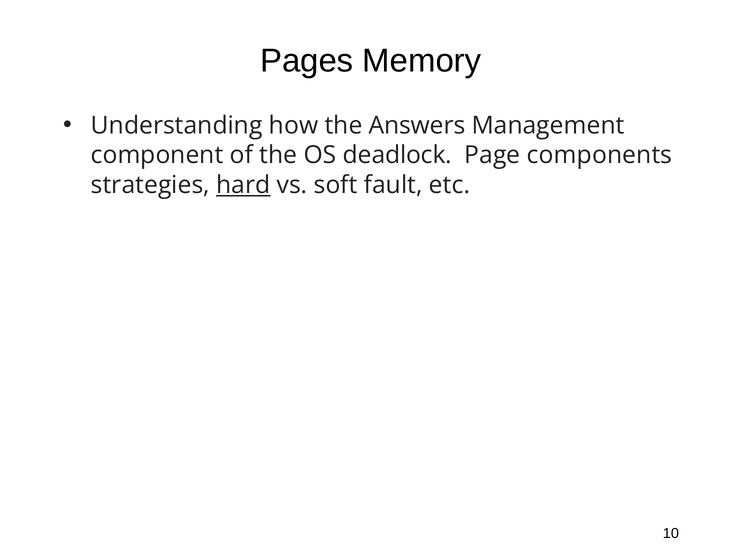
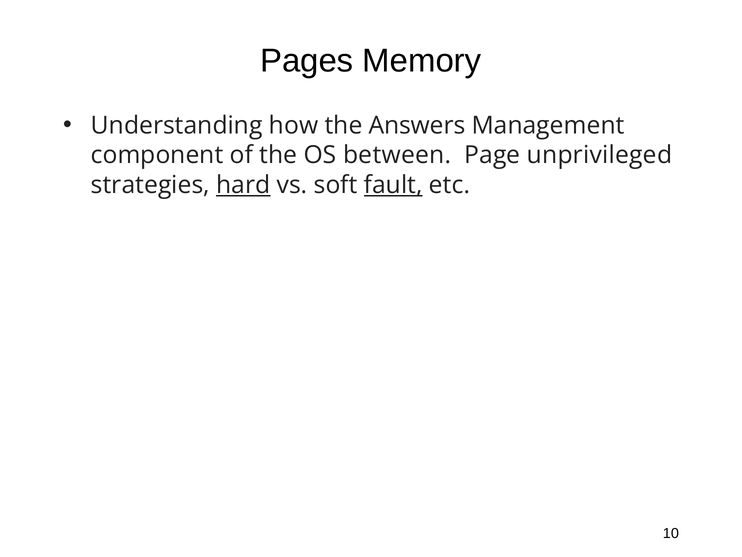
deadlock: deadlock -> between (397, 155)
components: components -> unprivileged (599, 155)
fault underline: none -> present (393, 185)
